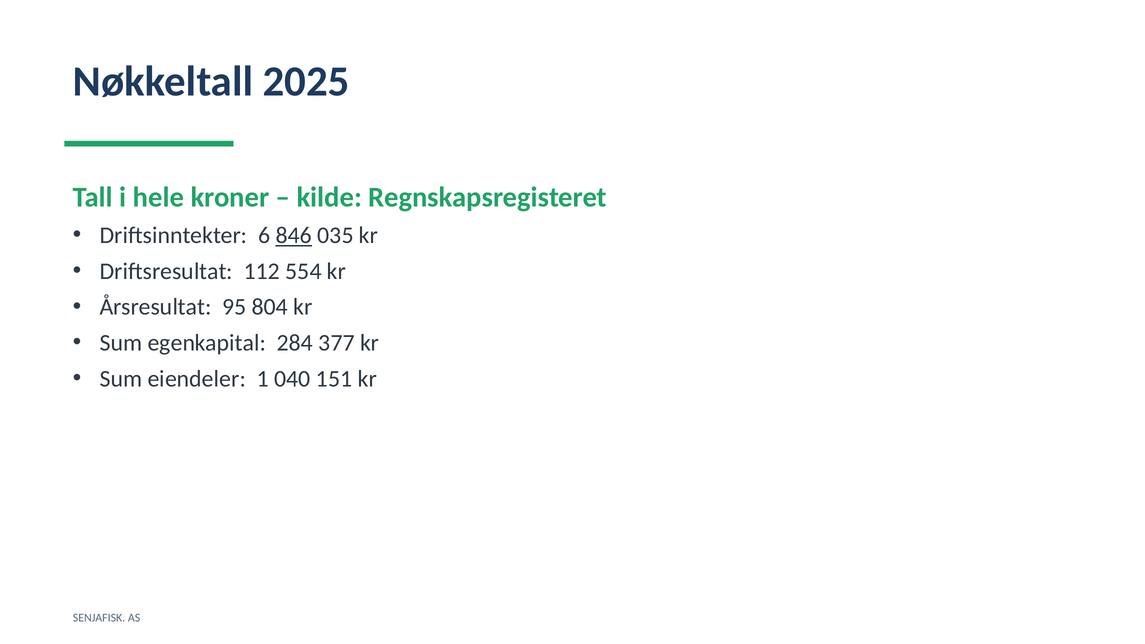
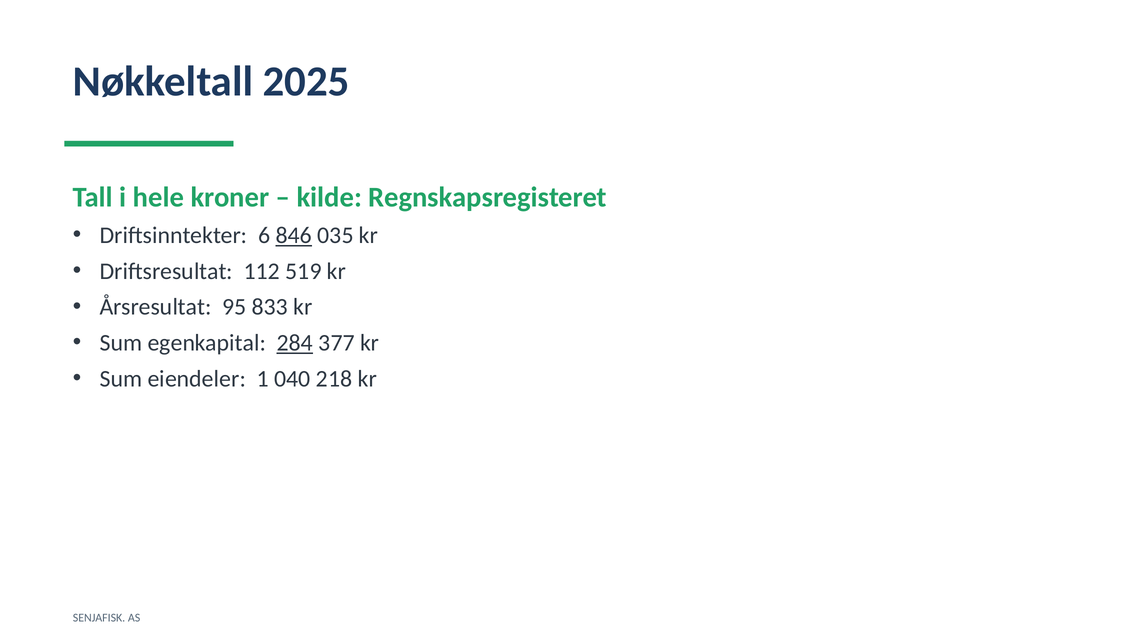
554: 554 -> 519 (303, 271)
804: 804 -> 833 (270, 307)
284 underline: none -> present (295, 343)
151: 151 -> 218 (334, 379)
